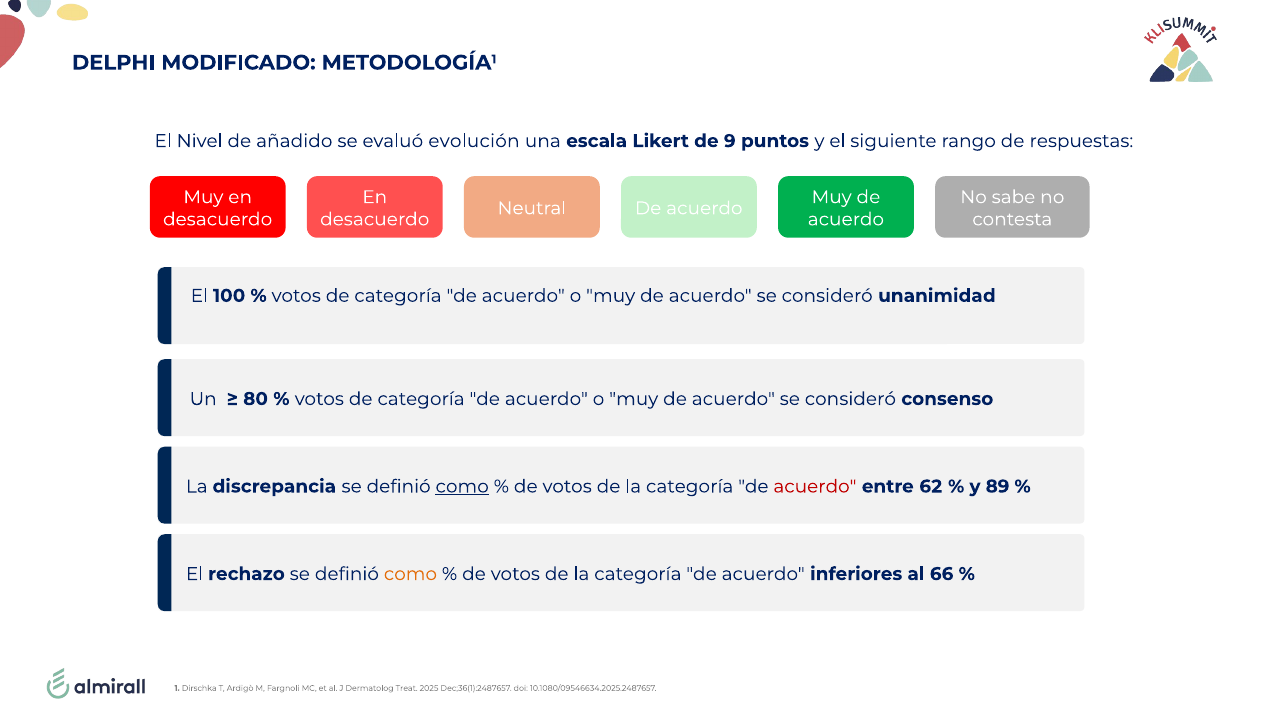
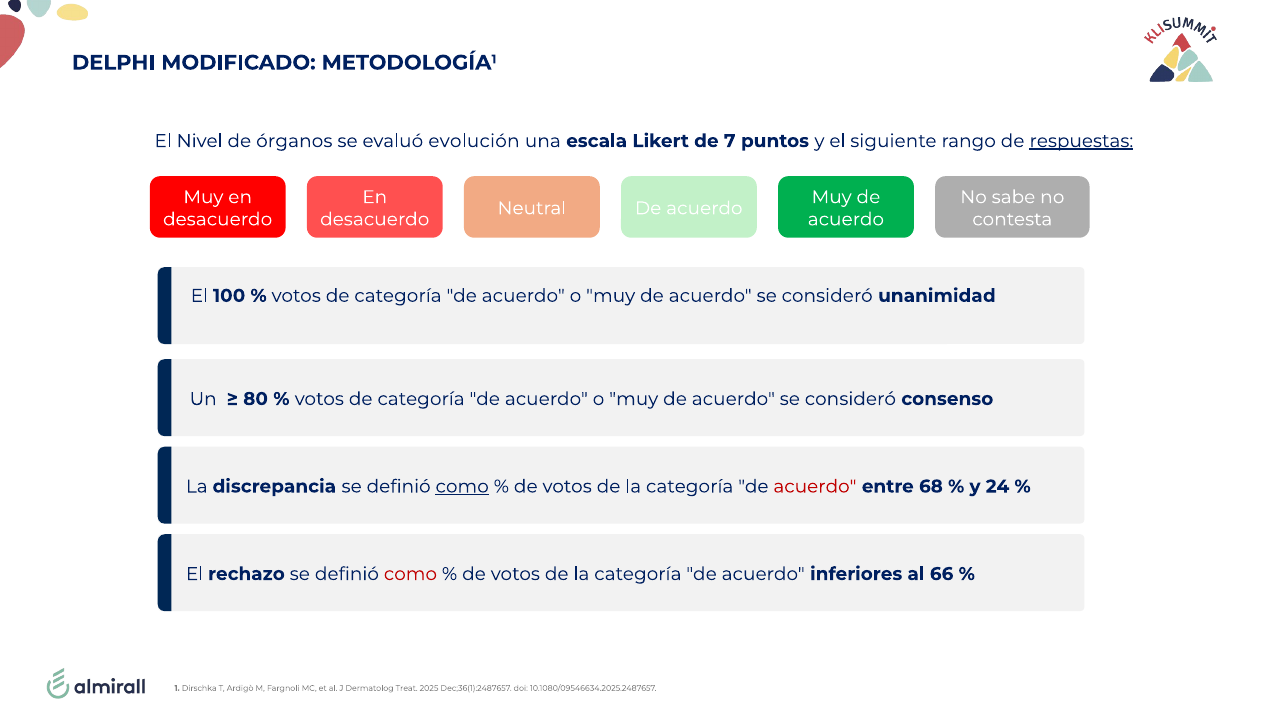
añadido: añadido -> órganos (294, 141)
9: 9 -> 7 (730, 141)
respuestas underline: none -> present (1081, 141)
62: 62 -> 68 (931, 486)
89: 89 -> 24 (998, 486)
como colour: orange -> red (410, 574)
